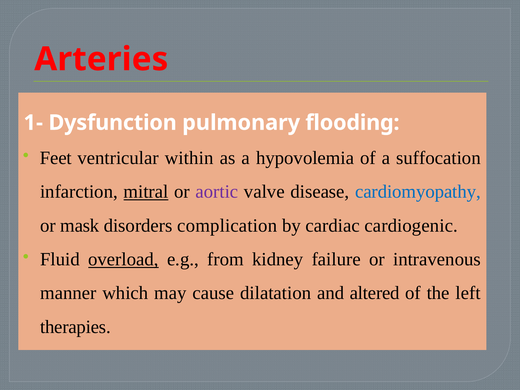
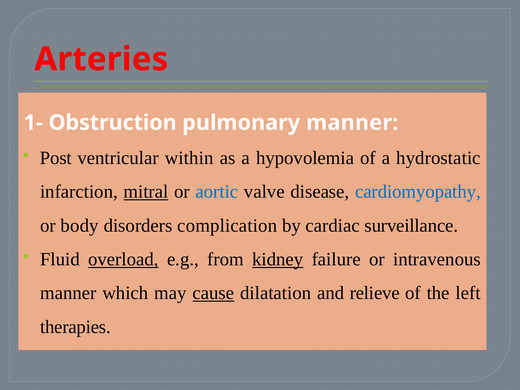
Dysfunction: Dysfunction -> Obstruction (113, 123)
pulmonary flooding: flooding -> manner (352, 123)
Feet: Feet -> Post (56, 158)
suffocation: suffocation -> hydrostatic (438, 158)
aortic colour: purple -> blue (217, 192)
mask: mask -> body (80, 226)
cardiogenic: cardiogenic -> surveillance (411, 226)
kidney underline: none -> present (278, 259)
cause underline: none -> present (213, 293)
altered: altered -> relieve (375, 293)
